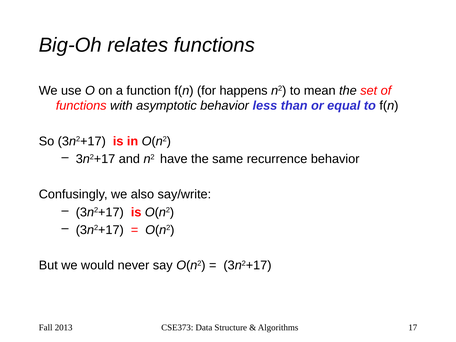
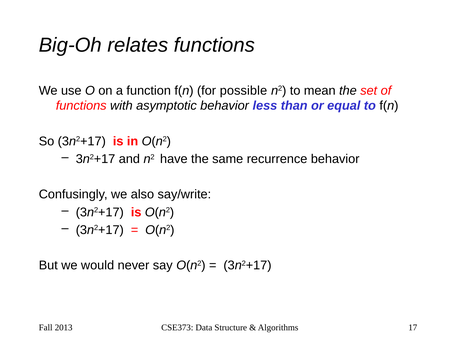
happens: happens -> possible (243, 91)
